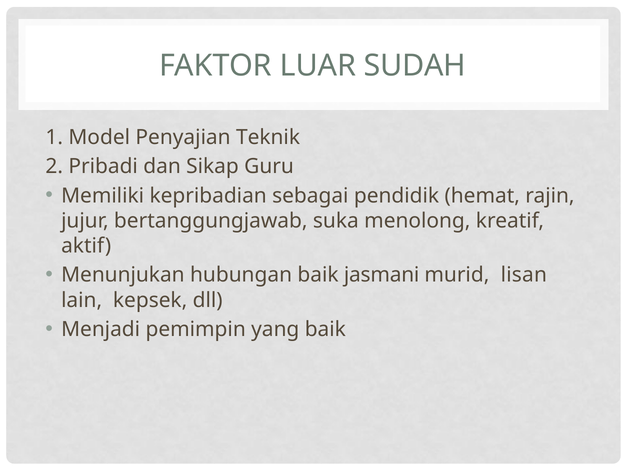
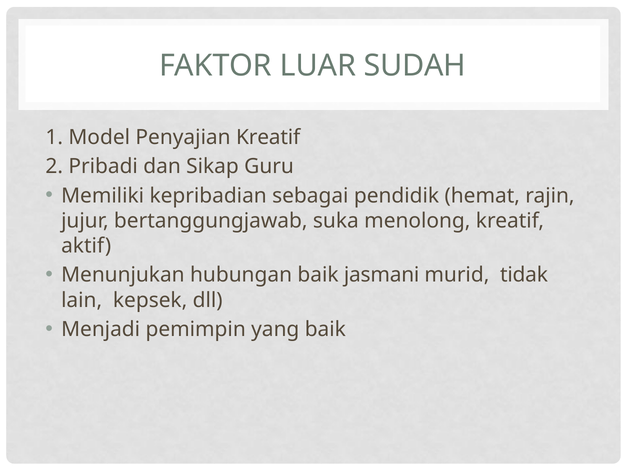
Penyajian Teknik: Teknik -> Kreatif (268, 137)
lisan: lisan -> tidak (524, 275)
